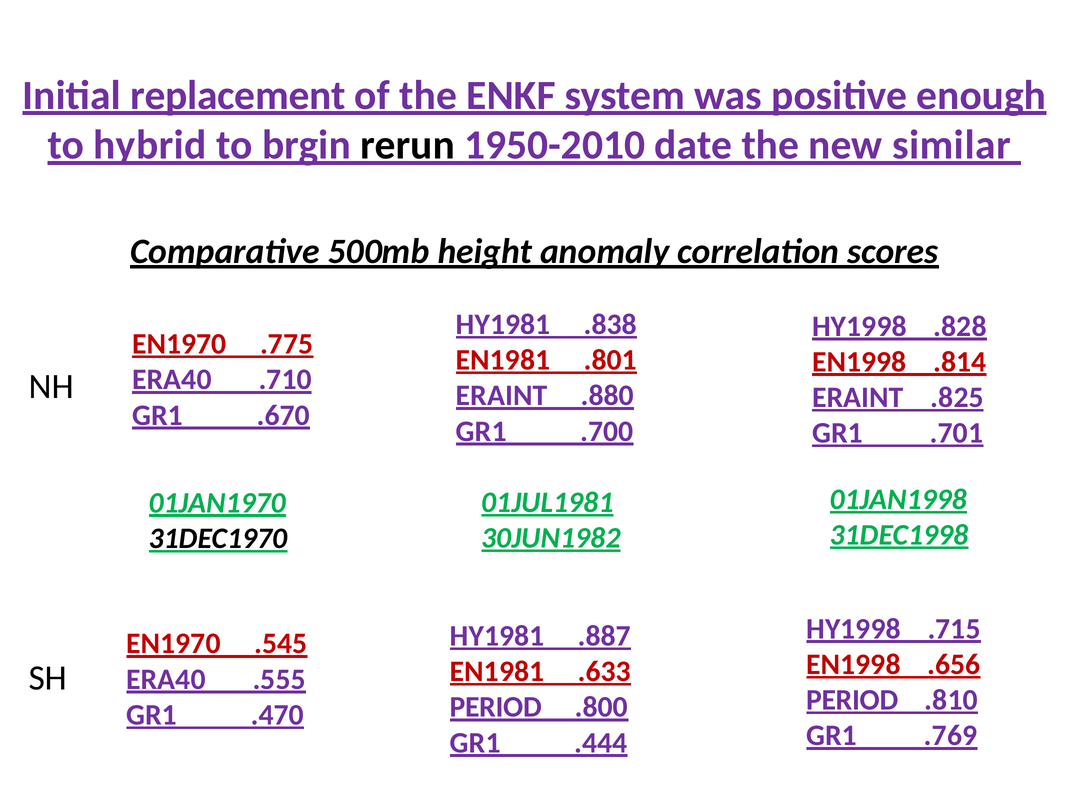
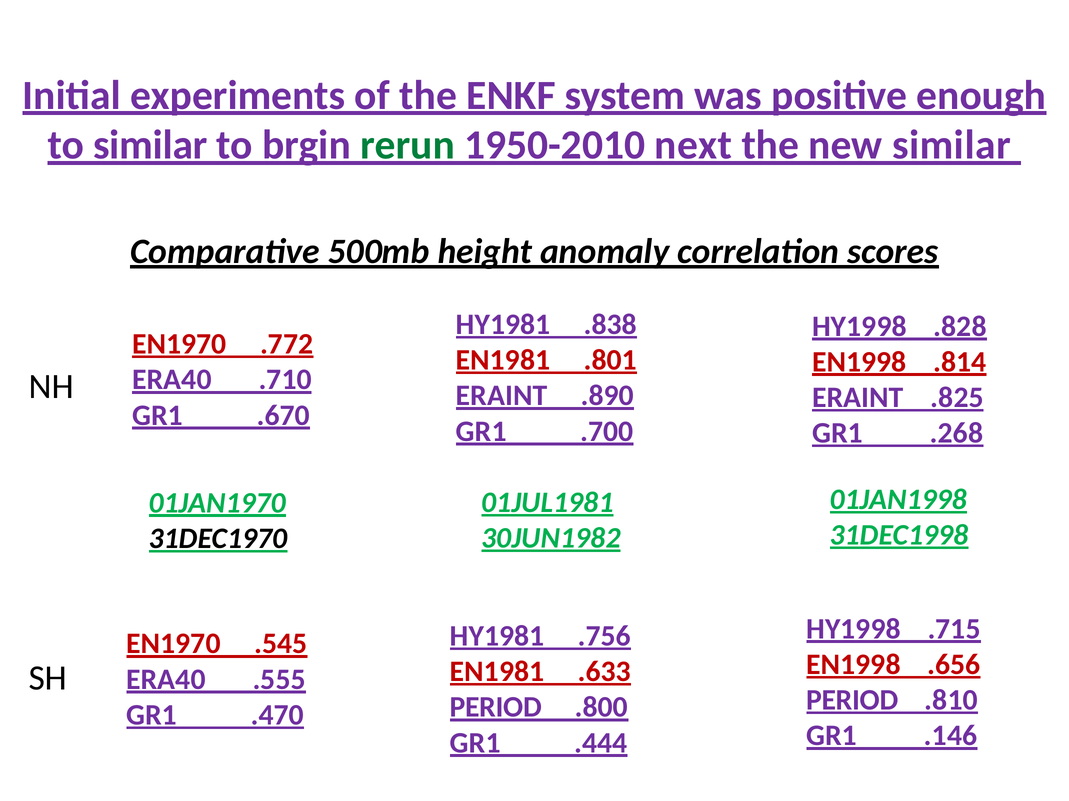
replacement: replacement -> experiments (238, 95)
to hybrid: hybrid -> similar (150, 145)
rerun colour: black -> green (408, 145)
date: date -> next (693, 145)
.775: .775 -> .772 (287, 344)
.880: .880 -> .890 (607, 396)
.701: .701 -> .268 (956, 433)
.887: .887 -> .756 (604, 637)
.769: .769 -> .146 (951, 736)
